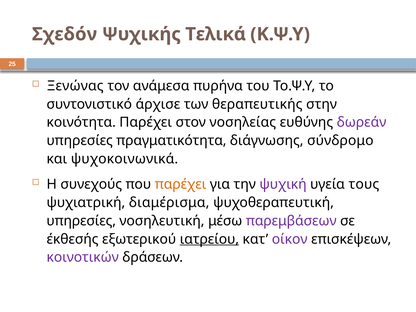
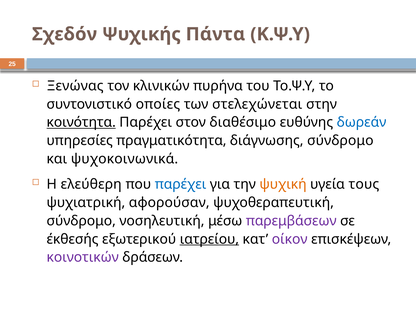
Τελικά: Τελικά -> Πάντα (215, 34)
ανάμεσα: ανάμεσα -> κλινικών (161, 86)
άρχισε: άρχισε -> οποίες (158, 104)
θεραπευτικής: θεραπευτικής -> στελεχώνεται (257, 104)
κοινότητα underline: none -> present (81, 122)
νοσηλείας: νοσηλείας -> διαθέσιμο (243, 122)
δωρεάν colour: purple -> blue (362, 122)
συνεχούς: συνεχούς -> ελεύθερη (91, 184)
παρέχει colour: orange -> blue (181, 184)
ψυχική colour: purple -> orange (283, 184)
διαμέρισμα: διαμέρισμα -> αφορούσαν (169, 203)
υπηρεσίες: υπηρεσίες -> σύνδρομο (81, 221)
